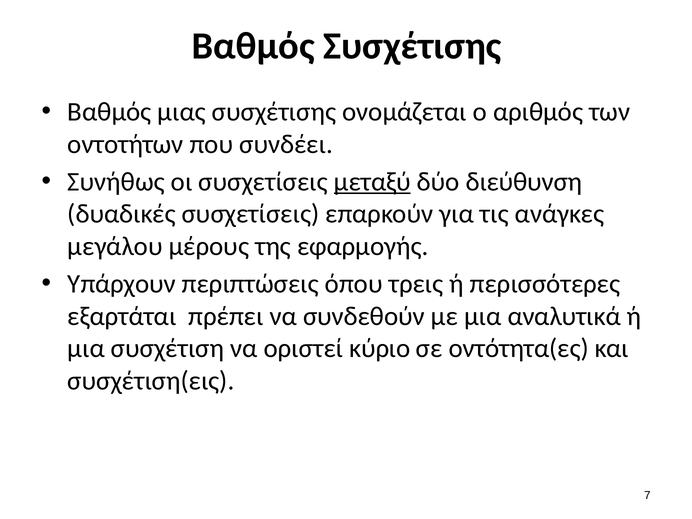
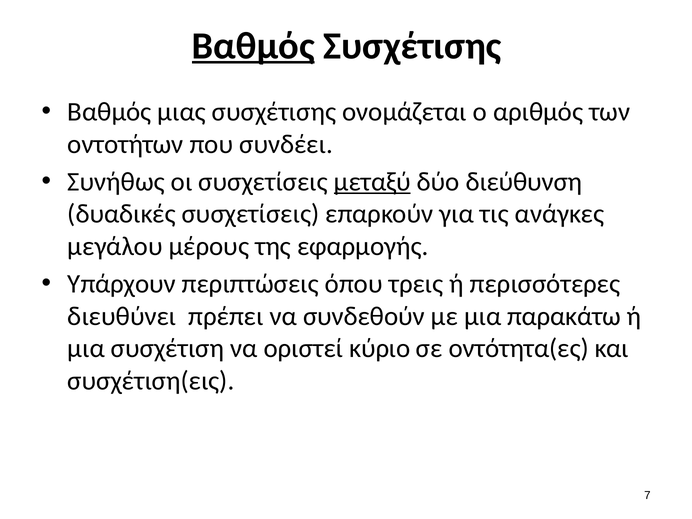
Βαθμός underline: none -> present (253, 46)
εξαρτάται: εξαρτάται -> διευθύνει (122, 316)
αναλυτικά: αναλυτικά -> παρακάτω (564, 316)
